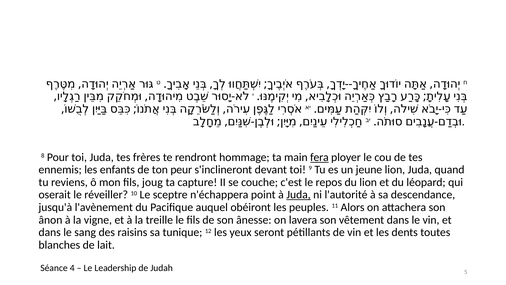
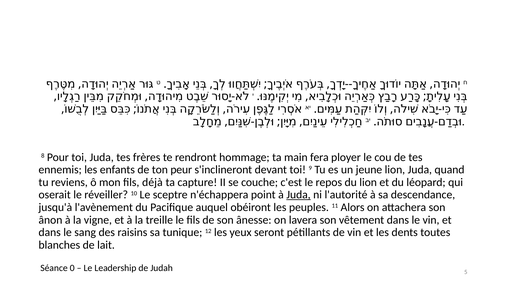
fera underline: present -> none (319, 157)
joug: joug -> déjà (152, 182)
4: 4 -> 0 (72, 268)
